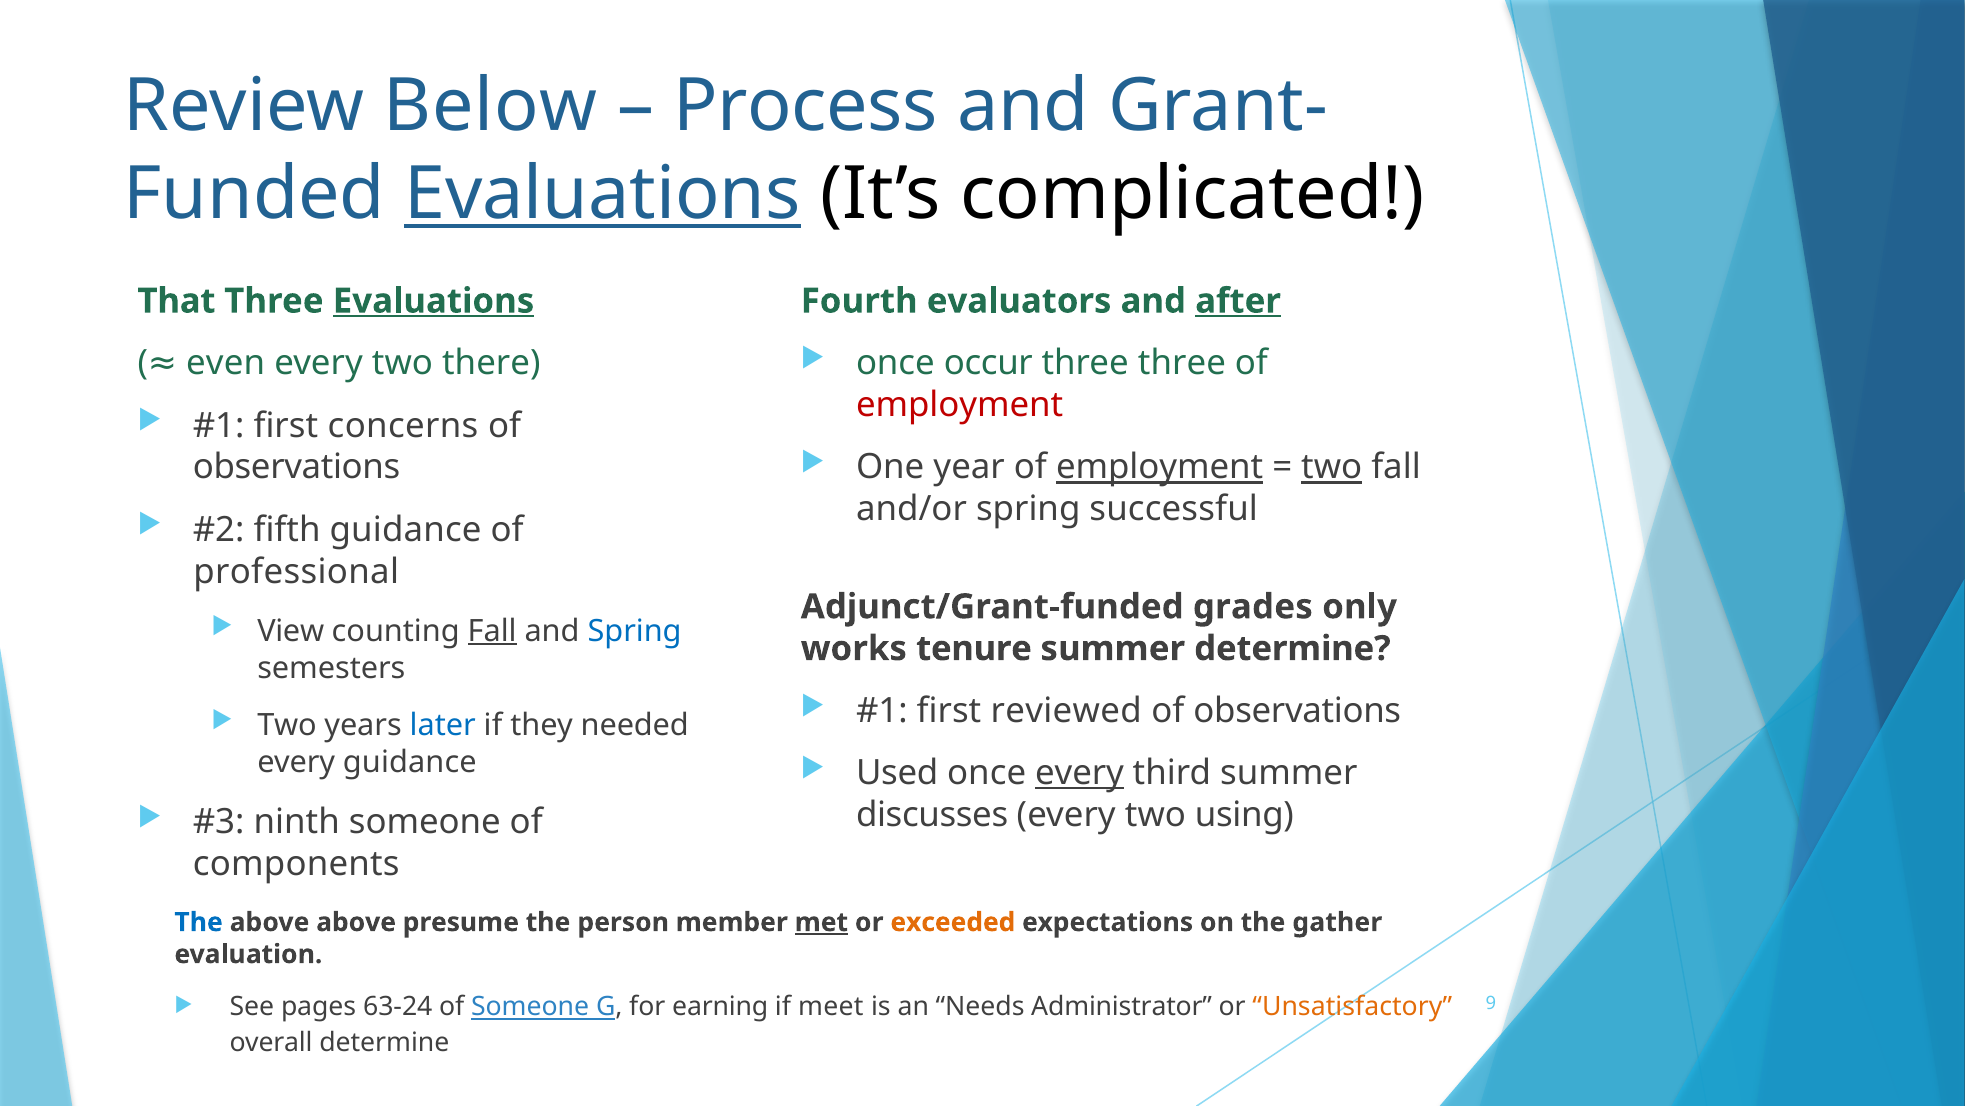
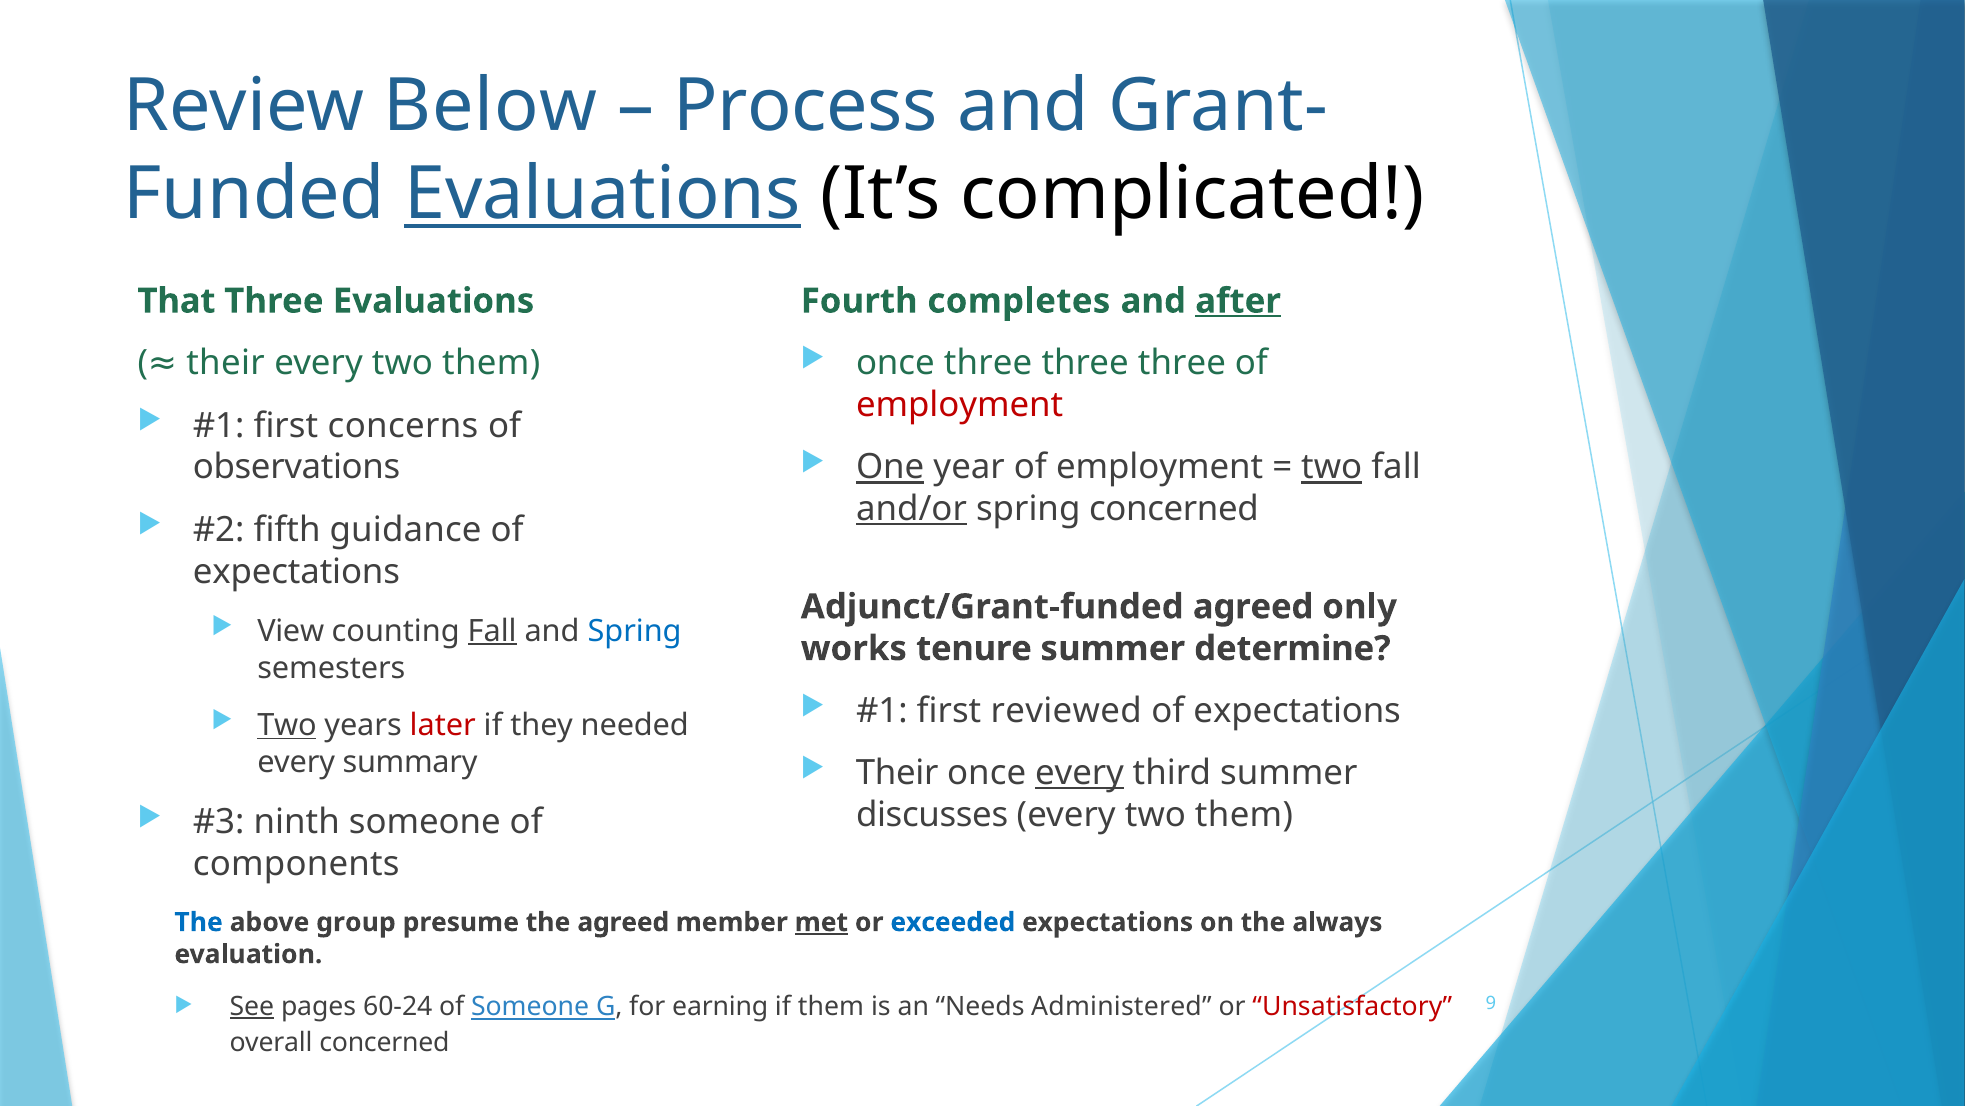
Evaluations underline: present -> none (434, 301)
evaluators: evaluators -> completes (1019, 301)
once occur: occur -> three (988, 363)
even: even -> their (226, 363)
there: there -> them (491, 363)
One underline: none -> present (890, 467)
employment underline: present -> none (1160, 467)
and/or underline: none -> present (911, 509)
spring successful: successful -> concerned (1174, 509)
professional: professional -> expectations (296, 571)
Adjunct/Grant-funded grades: grades -> agreed (1253, 606)
observations: observations -> expectations (1297, 710)
Two underline: none -> present (287, 725)
later colour: blue -> red (443, 725)
every guidance: guidance -> summary (410, 762)
Used: Used -> Their (897, 773)
using: using -> them (1244, 814)
above above: above -> group (356, 922)
the person: person -> agreed (623, 922)
exceeded colour: orange -> blue (953, 922)
gather: gather -> always (1337, 922)
See underline: none -> present (252, 1006)
63-24: 63-24 -> 60-24 (398, 1006)
if meet: meet -> them (831, 1006)
Administrator: Administrator -> Administered (1121, 1006)
Unsatisfactory colour: orange -> red (1352, 1006)
overall determine: determine -> concerned (384, 1042)
